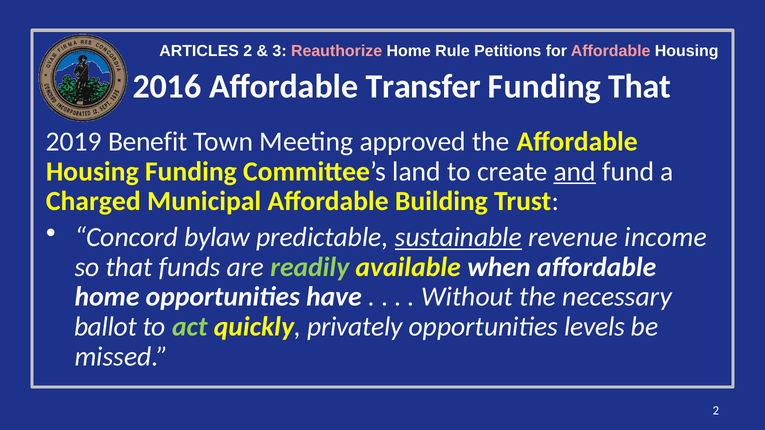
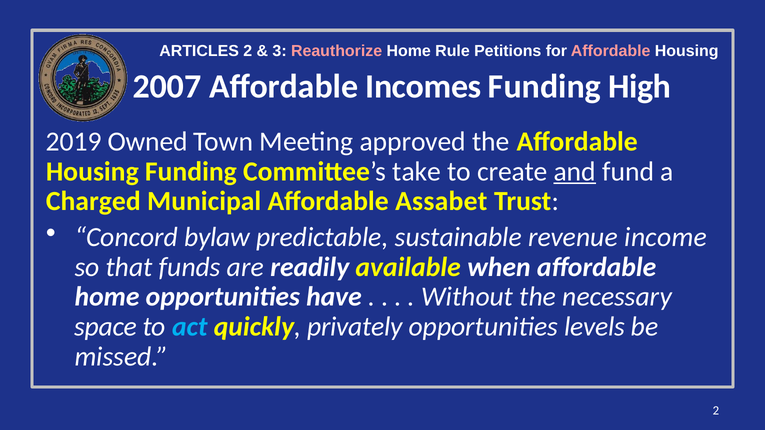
2016: 2016 -> 2007 (167, 87)
Transfer: Transfer -> Incomes (423, 87)
Funding That: That -> High (640, 87)
Benefit: Benefit -> Owned (148, 142)
land: land -> take (417, 172)
Building: Building -> Assabet (441, 202)
sustainable underline: present -> none (458, 237)
readily colour: light green -> white (310, 267)
ballot: ballot -> space (106, 327)
act colour: light green -> light blue (190, 327)
